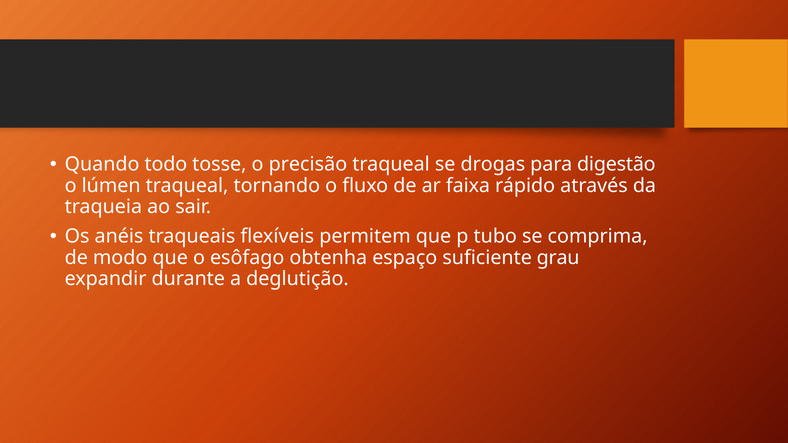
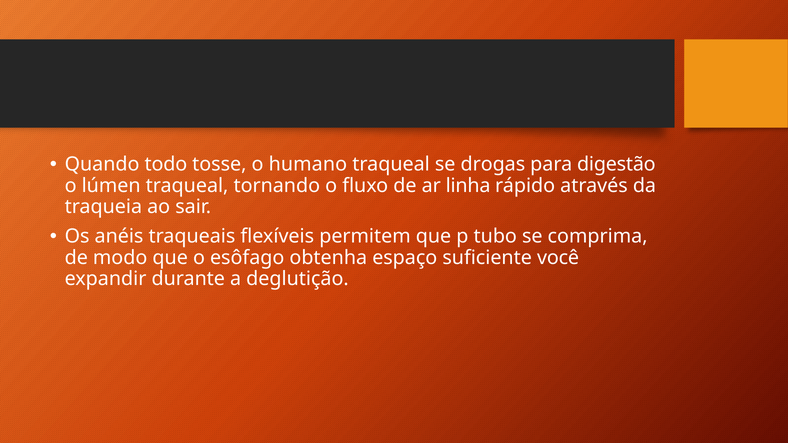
precisão: precisão -> humano (308, 165)
faixa: faixa -> linha (468, 186)
grau: grau -> você (558, 258)
